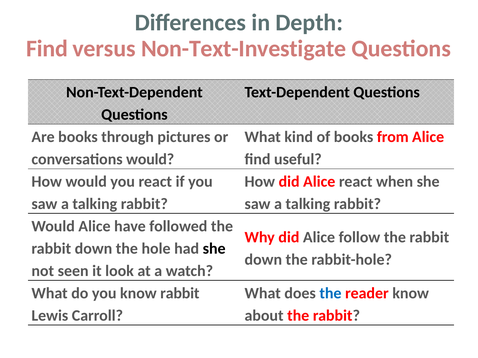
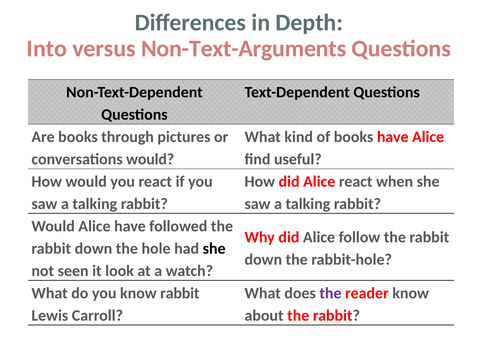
Find: Find -> Into (47, 49)
Non-Text-Investigate: Non-Text-Investigate -> Non-Text-Arguments (244, 49)
books from: from -> have (393, 137)
the colour: blue -> purple (330, 294)
